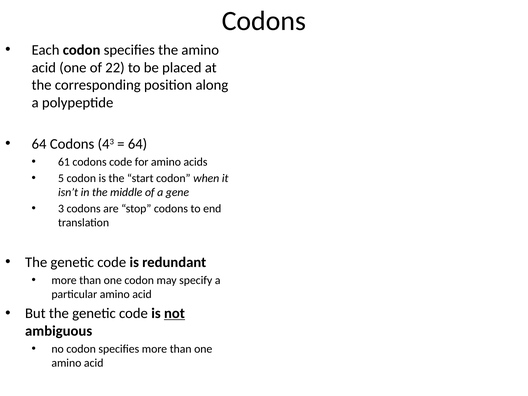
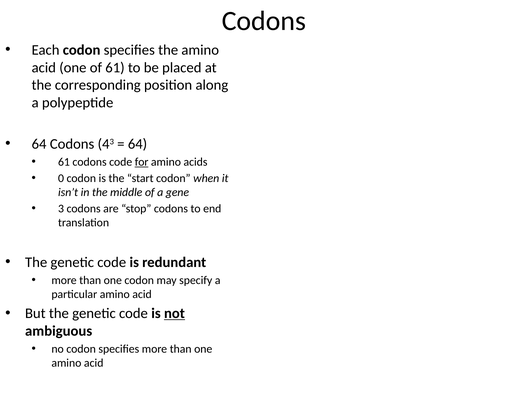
of 22: 22 -> 61 (115, 68)
for underline: none -> present (142, 162)
5: 5 -> 0 (61, 178)
